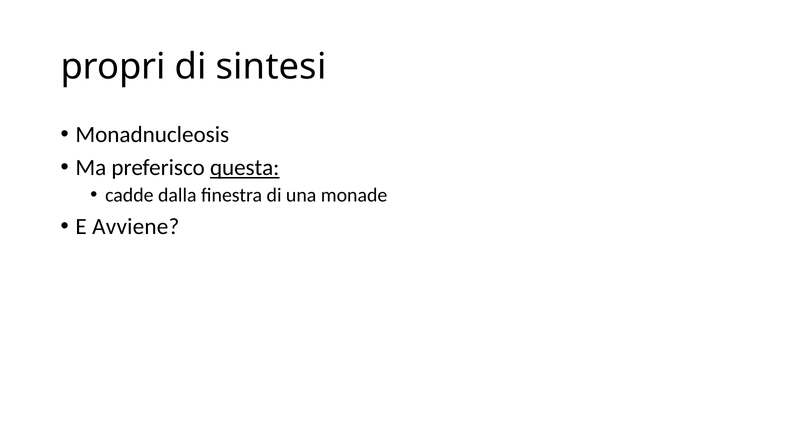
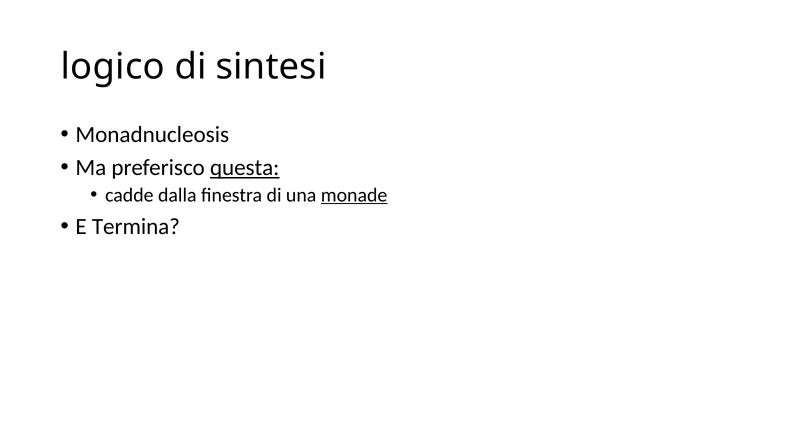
propri: propri -> logico (113, 67)
monade underline: none -> present (354, 195)
Avviene: Avviene -> Termina (136, 226)
